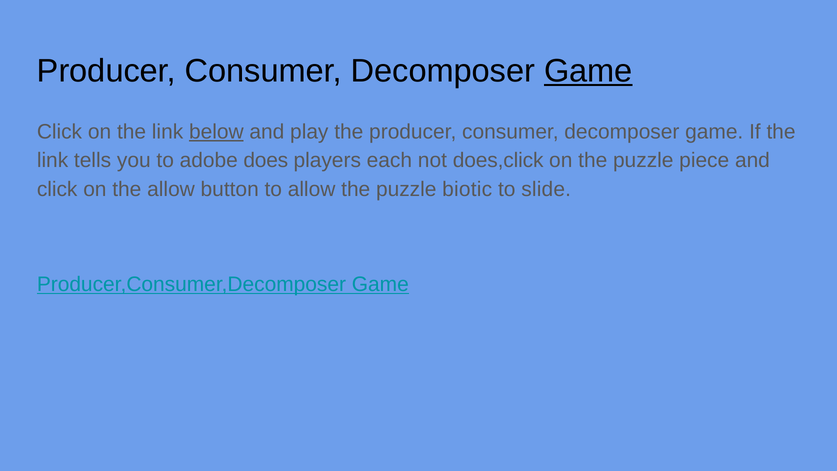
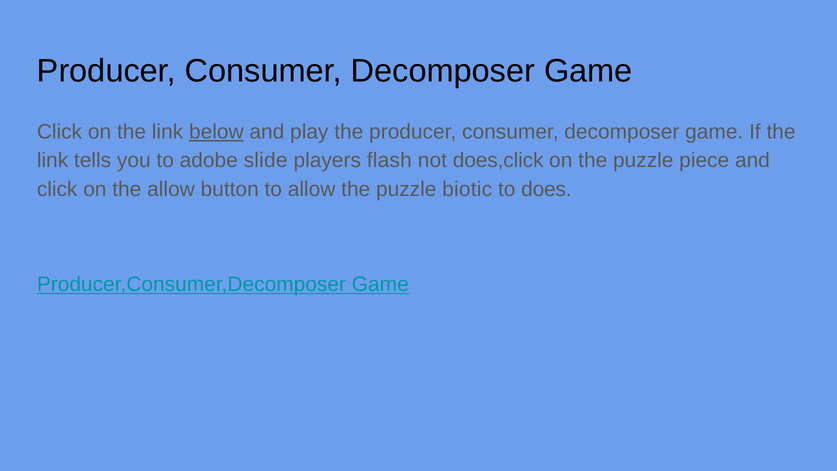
Game underline: present -> none (588, 71)
does: does -> slide (266, 160)
each: each -> flash (389, 160)
slide: slide -> does (546, 189)
